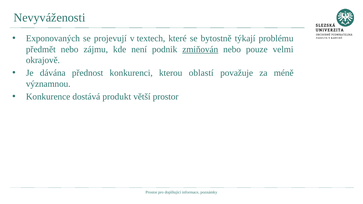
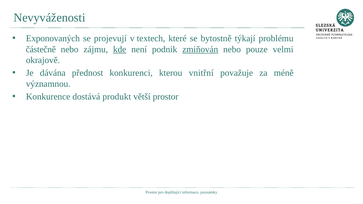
předmět: předmět -> částečně (41, 49)
kde underline: none -> present (120, 49)
oblastí: oblastí -> vnitřní (201, 73)
